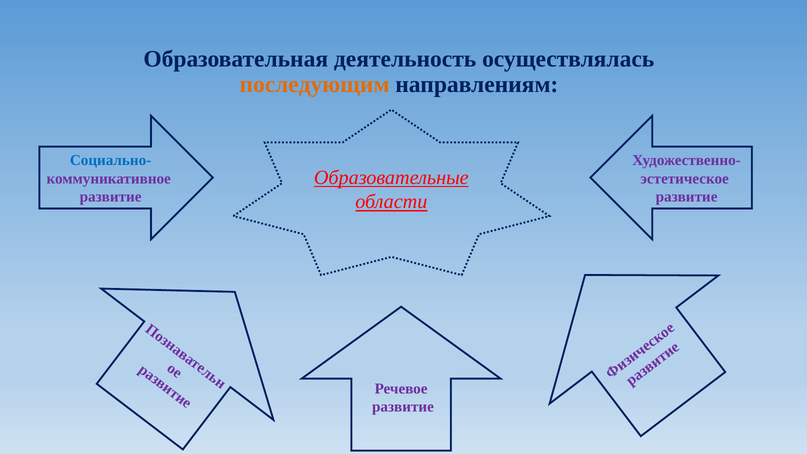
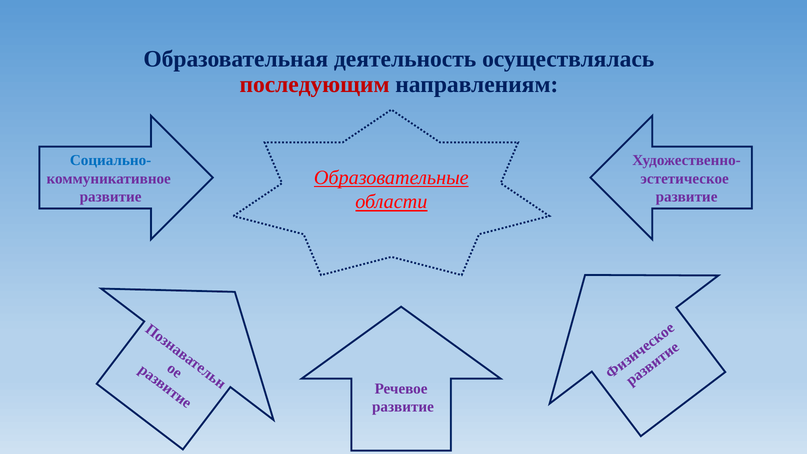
последующим colour: orange -> red (315, 84)
